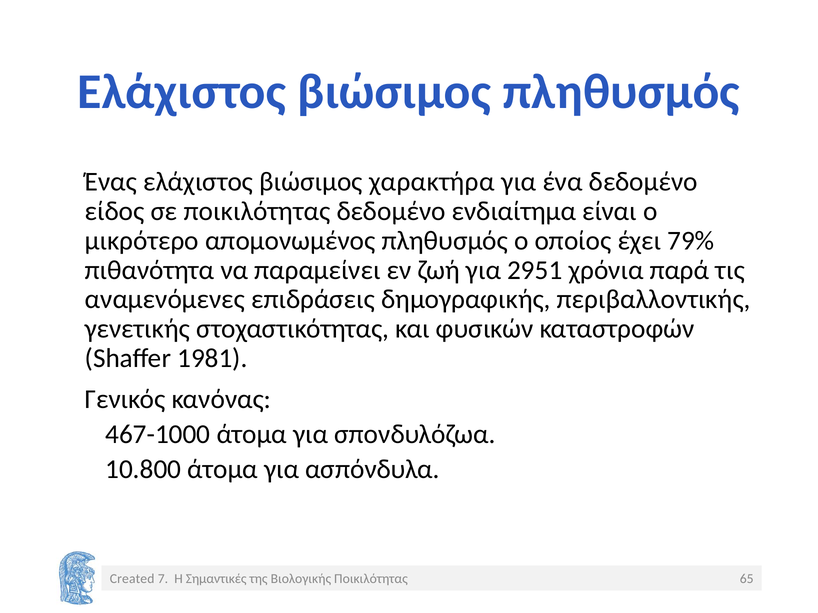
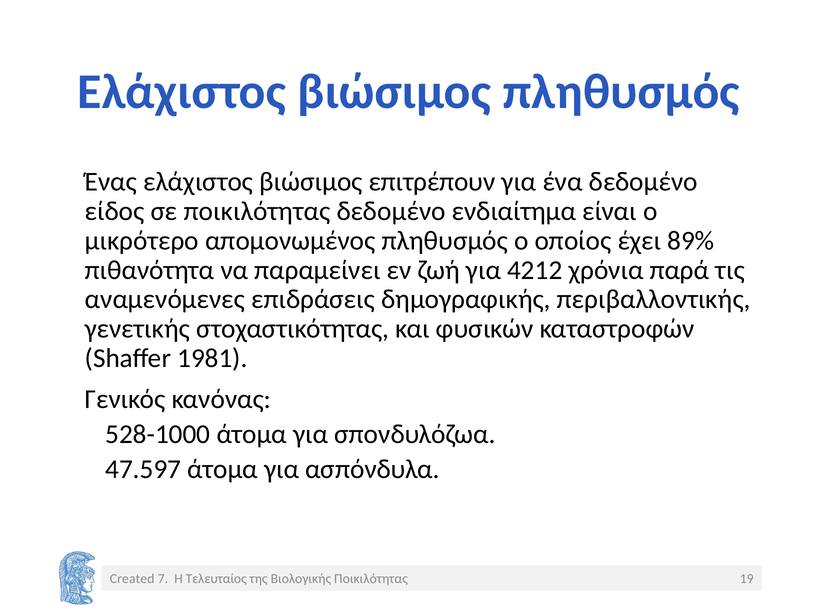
χαρακτήρα: χαρακτήρα -> επιτρέπουν (432, 182)
79%: 79% -> 89% (691, 241)
2951: 2951 -> 4212 (535, 270)
467-1000: 467-1000 -> 528-1000 (158, 434)
10.800: 10.800 -> 47.597 (143, 470)
Σημαντικές: Σημαντικές -> Τελευταίος (216, 579)
65: 65 -> 19 (747, 579)
